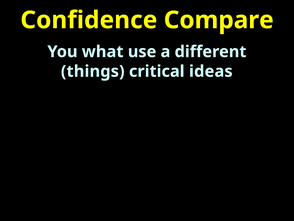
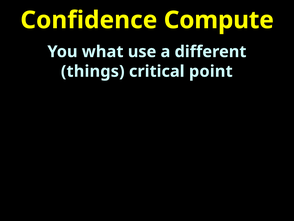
Compare: Compare -> Compute (219, 20)
ideas: ideas -> point (211, 71)
